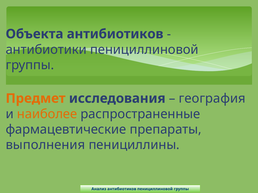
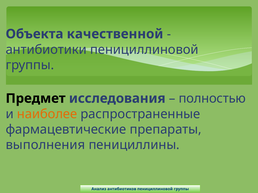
Объекта антибиотиков: антибиотиков -> качественной (115, 34)
Предмет colour: orange -> black (36, 99)
география: география -> полностью (212, 99)
